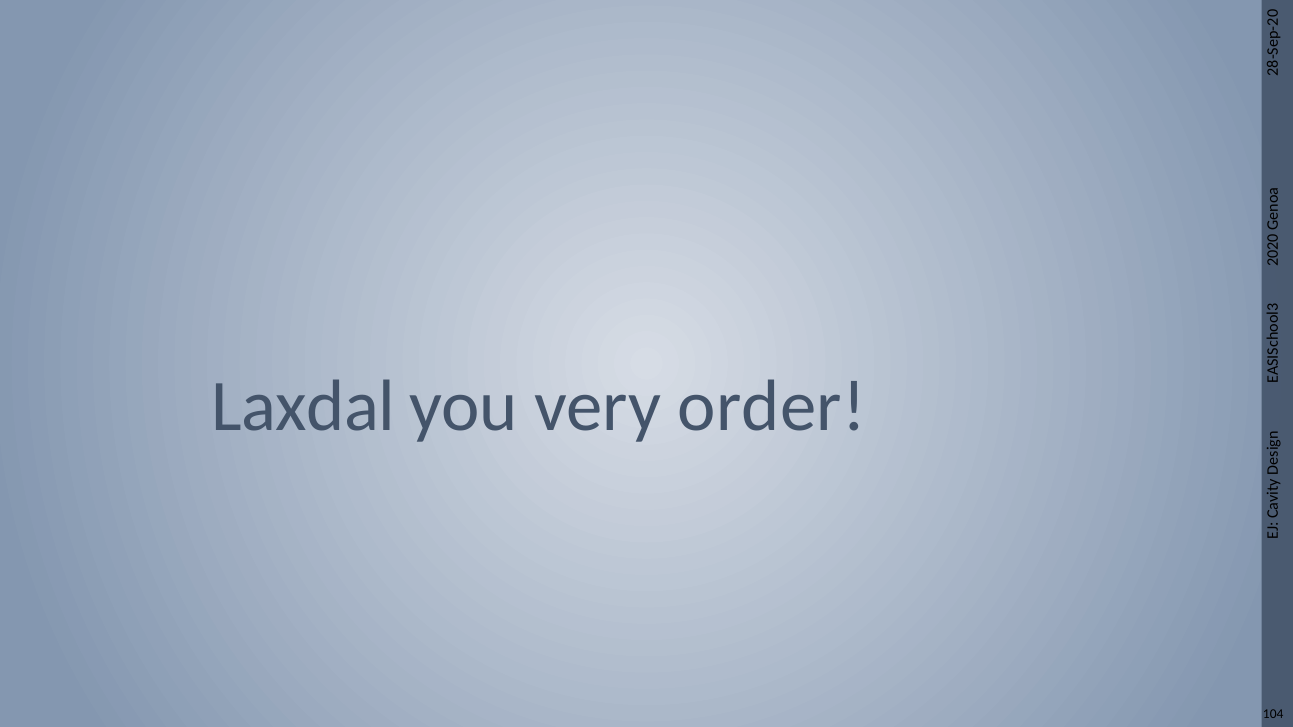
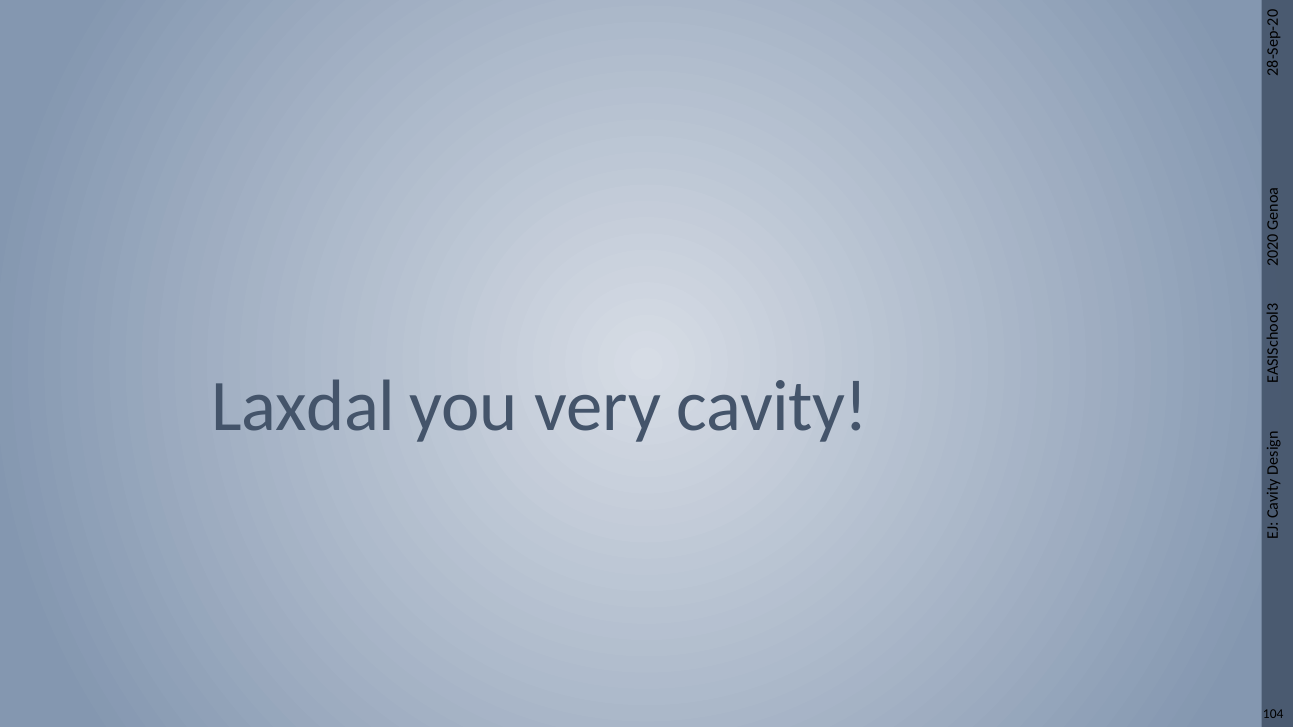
order: order -> cavity (772, 407)
